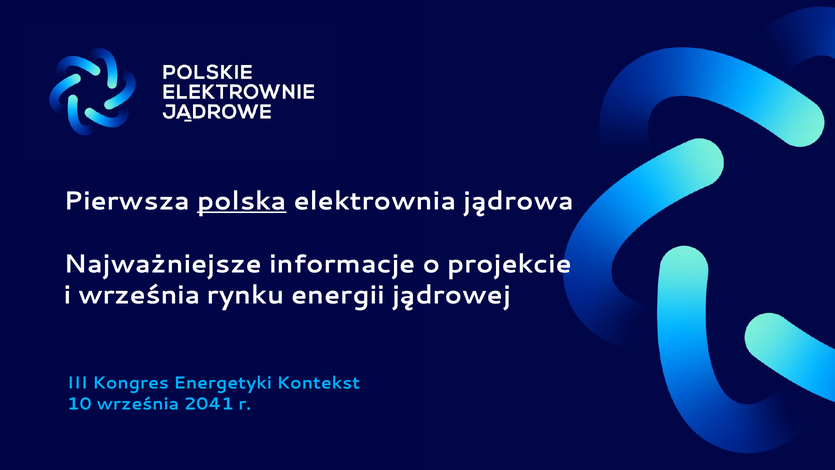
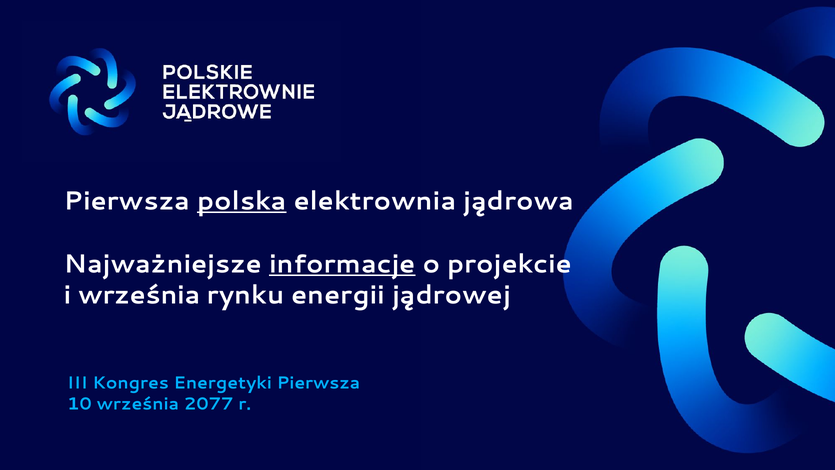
informacje underline: none -> present (342, 264)
Energetyki Kontekst: Kontekst -> Pierwsza (318, 383)
2041: 2041 -> 2077 (209, 404)
